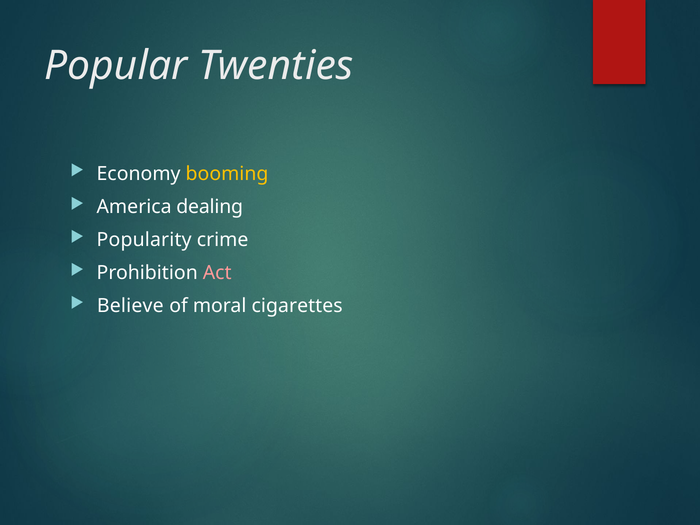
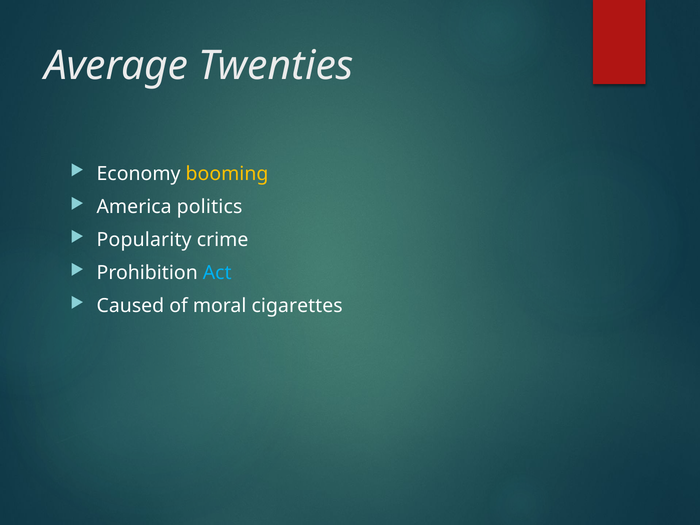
Popular: Popular -> Average (116, 66)
dealing: dealing -> politics (210, 207)
Act colour: pink -> light blue (217, 273)
Believe: Believe -> Caused (130, 306)
